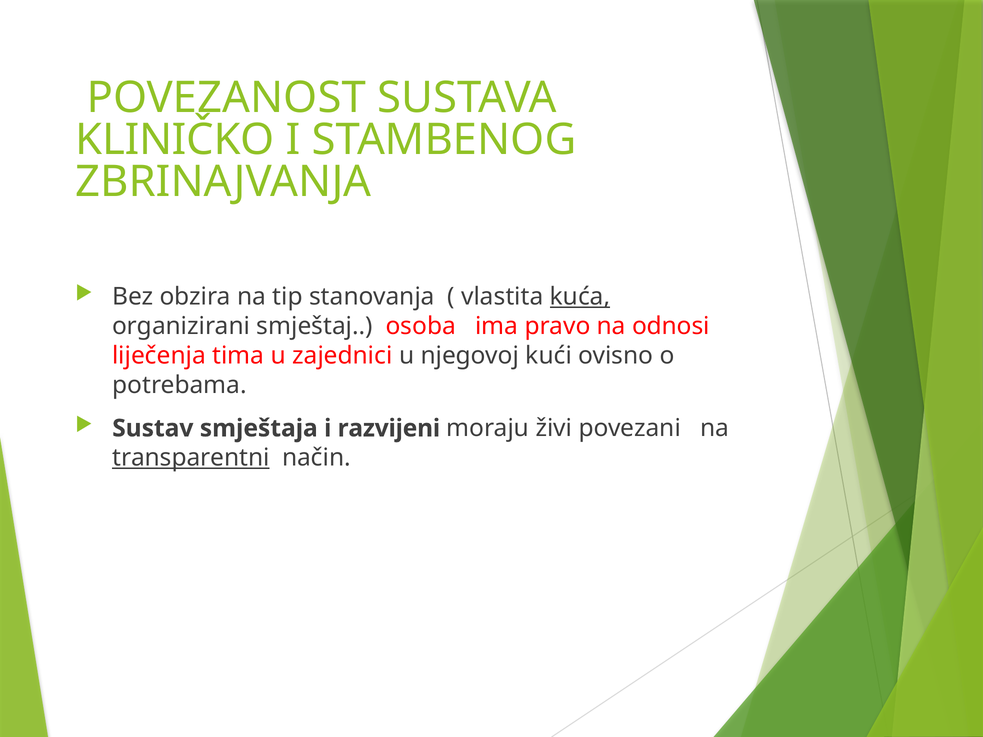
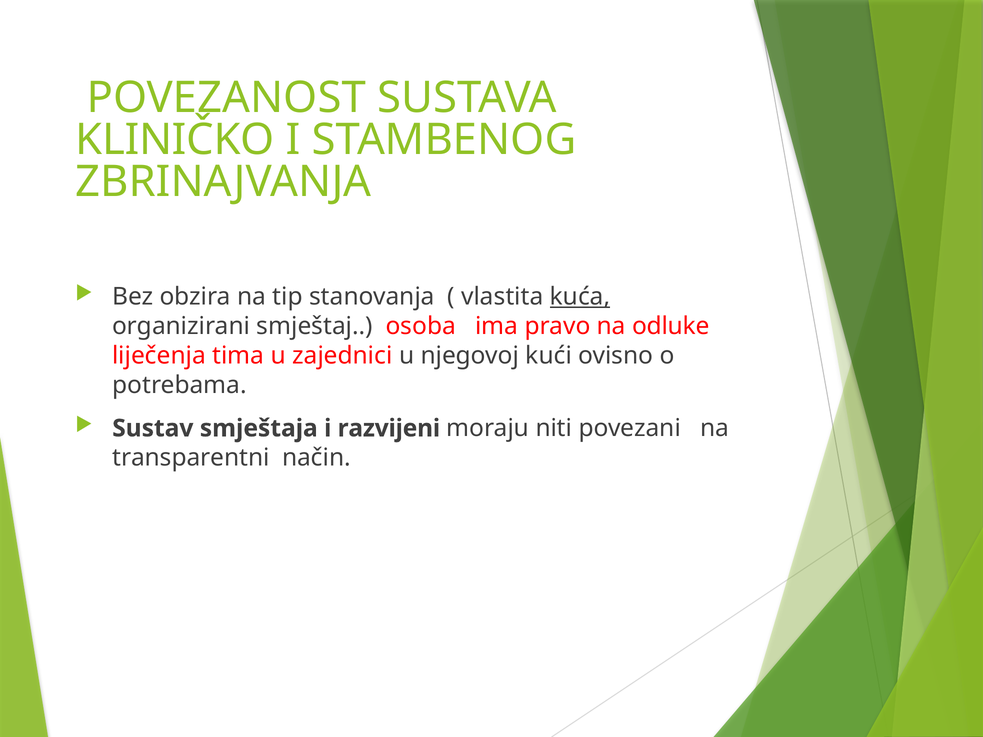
odnosi: odnosi -> odluke (671, 326)
živi: živi -> niti (554, 428)
transparentni underline: present -> none (191, 458)
